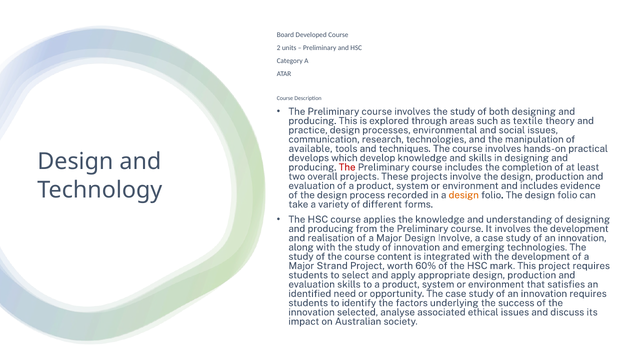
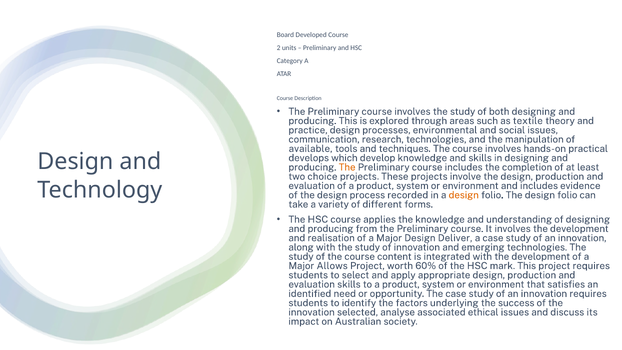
The colour: red -> orange (347, 167)
overall: overall -> choice (322, 176)
Design Involve: Involve -> Deliver (455, 238)
Strand: Strand -> Allows (332, 266)
